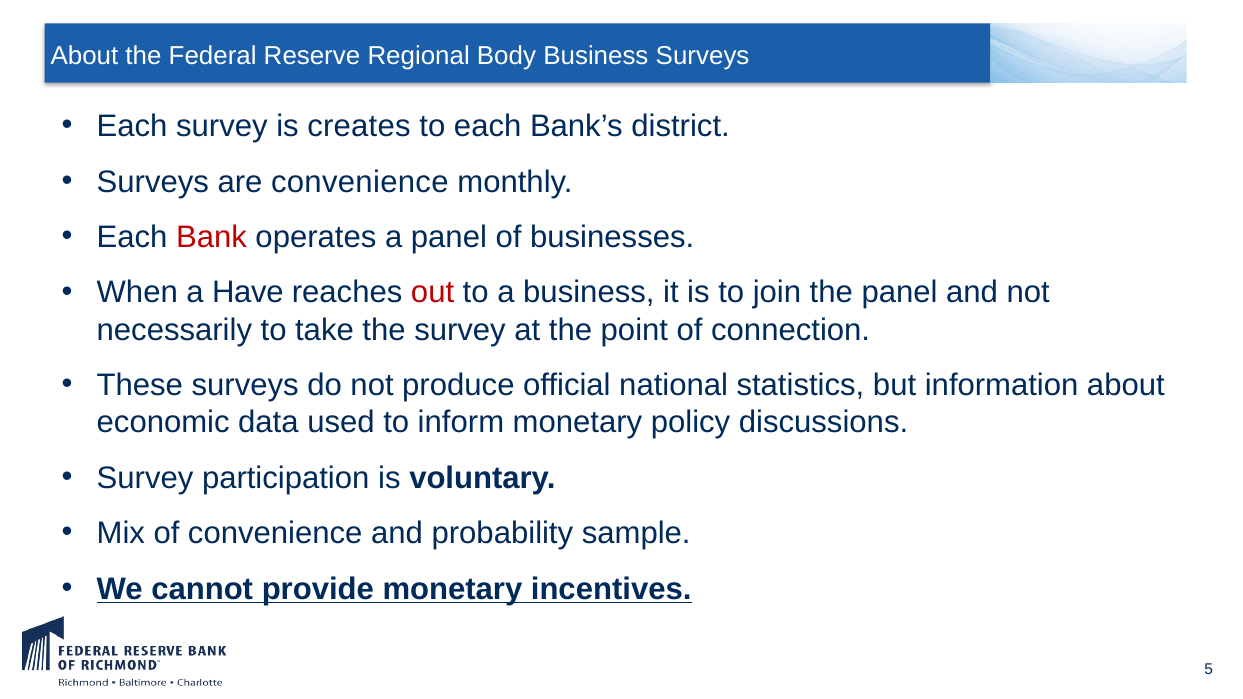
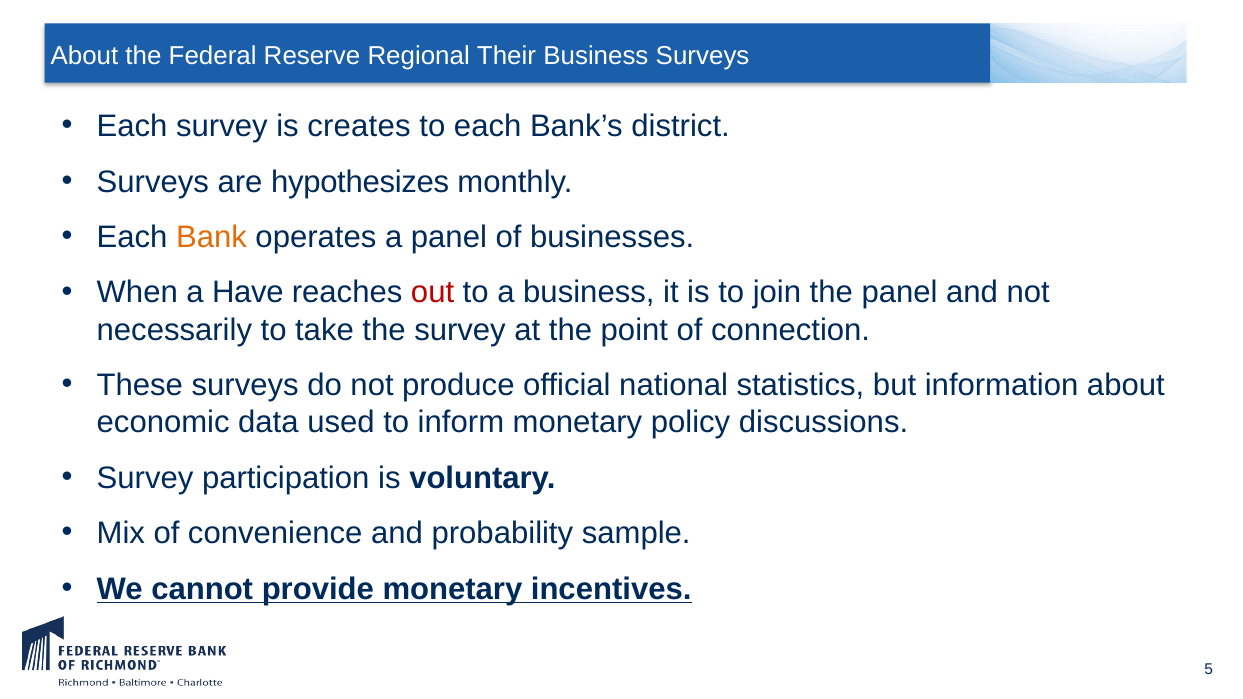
Body: Body -> Their (506, 56)
are convenience: convenience -> hypothesizes (360, 182)
Bank colour: red -> orange (212, 237)
